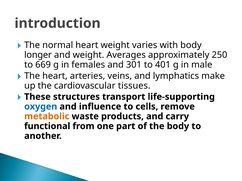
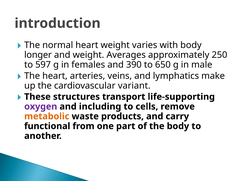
669: 669 -> 597 (43, 65)
301: 301 -> 390 (134, 65)
401: 401 -> 650 (163, 65)
tissues: tissues -> variant (134, 86)
oxygen colour: blue -> purple (41, 107)
influence: influence -> including (100, 107)
